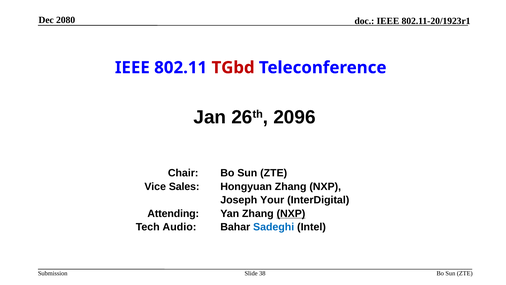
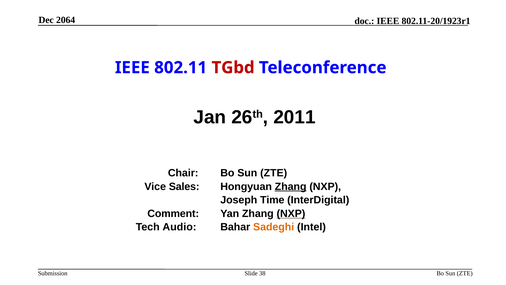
2080: 2080 -> 2064 (66, 20)
2096: 2096 -> 2011 (294, 117)
Zhang underline: none -> present (291, 186)
Your: Your -> Time (272, 200)
Attending: Attending -> Comment (173, 213)
Sadeghi colour: blue -> orange (274, 227)
